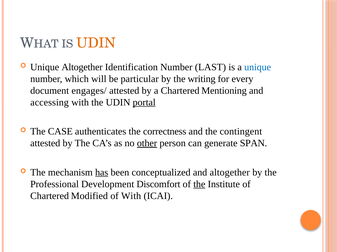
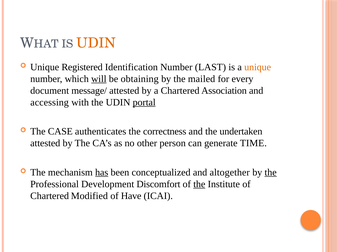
Unique Altogether: Altogether -> Registered (82, 67)
unique colour: blue -> orange (258, 67)
will underline: none -> present (99, 79)
particular: particular -> obtaining (140, 79)
writing: writing -> mailed (202, 79)
engages/: engages/ -> message/ (89, 91)
Mentioning: Mentioning -> Association (224, 91)
contingent: contingent -> undertaken (241, 132)
other underline: present -> none (147, 144)
SPAN: SPAN -> TIME (253, 144)
the underline: none -> present (271, 173)
of With: With -> Have (131, 196)
